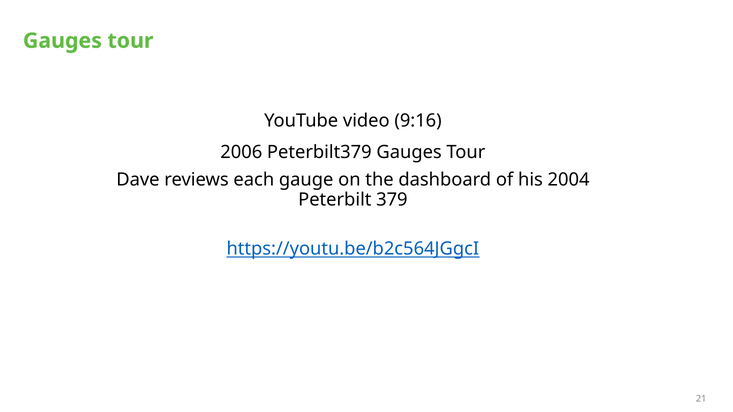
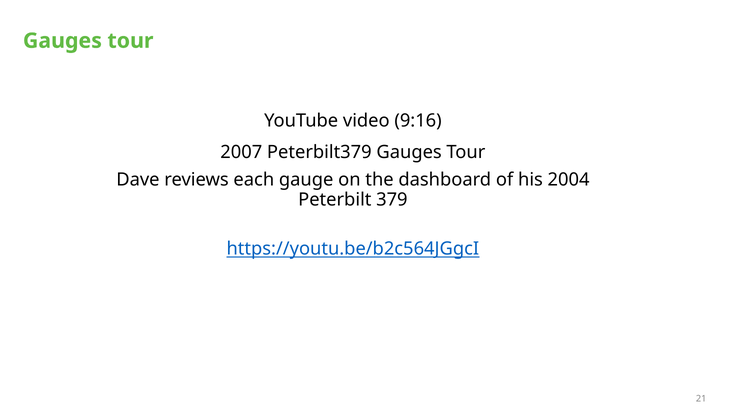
2006: 2006 -> 2007 (241, 152)
